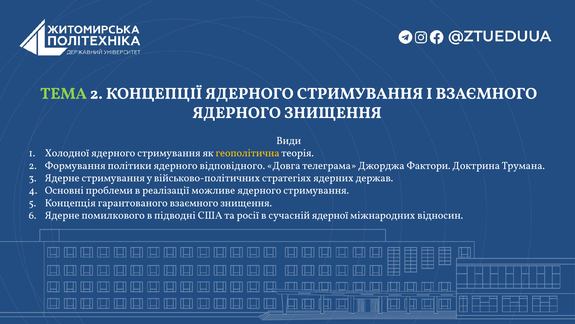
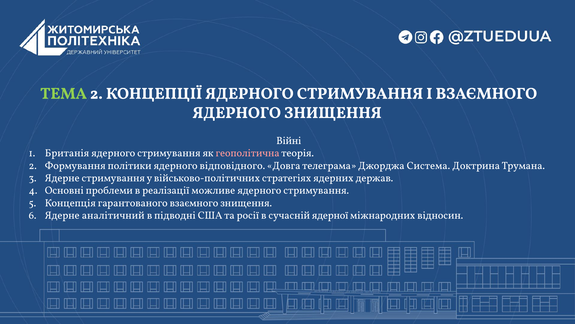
Види: Види -> Війні (289, 140)
Холодної: Холодної -> Британія (67, 153)
геополітична colour: yellow -> pink (248, 153)
Фактори: Фактори -> Система (428, 165)
помилкового: помилкового -> аналітичний (113, 215)
